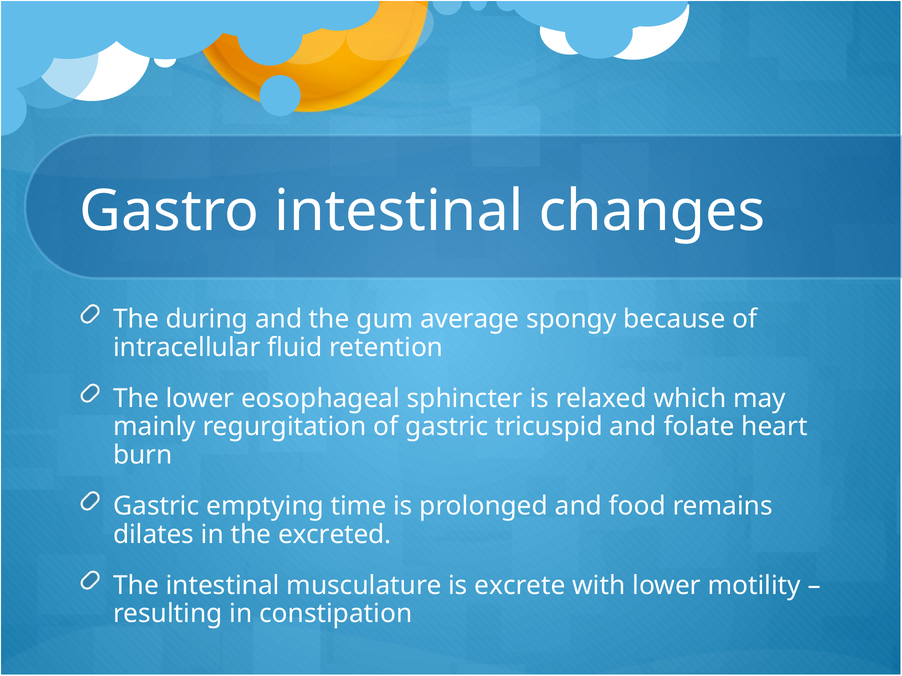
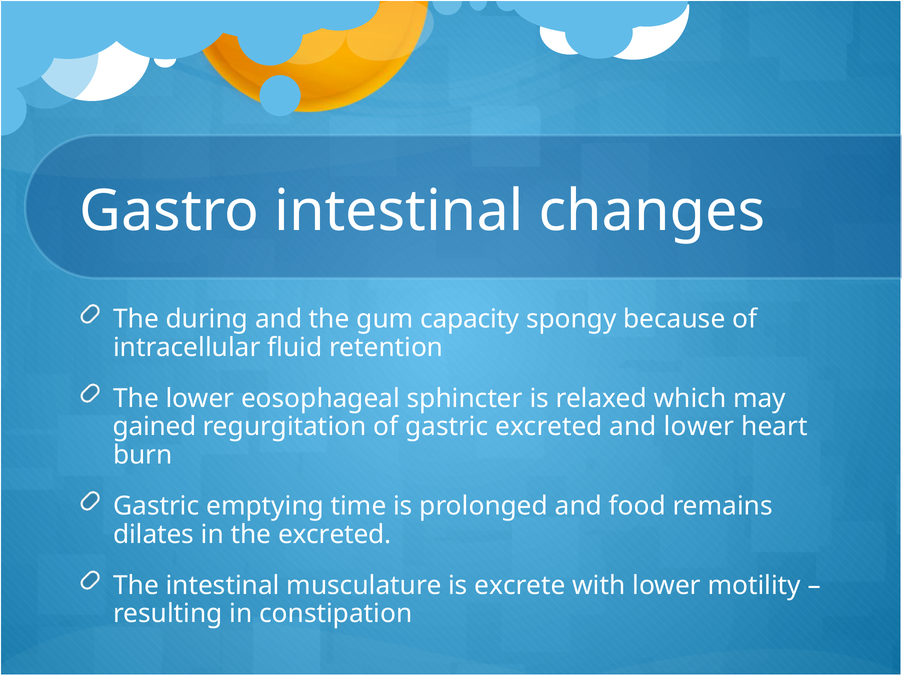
average: average -> capacity (470, 319)
mainly: mainly -> gained (155, 427)
gastric tricuspid: tricuspid -> excreted (549, 427)
and folate: folate -> lower (699, 427)
